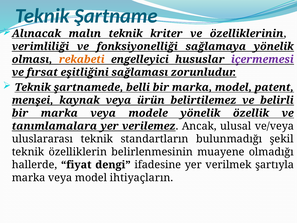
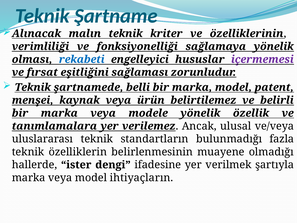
rekabeti colour: orange -> blue (82, 59)
şekil: şekil -> fazla (282, 139)
fiyat: fiyat -> ister (76, 165)
